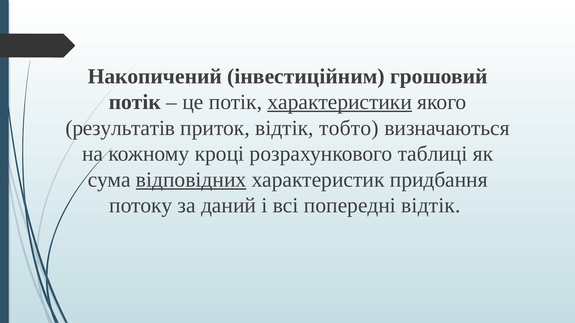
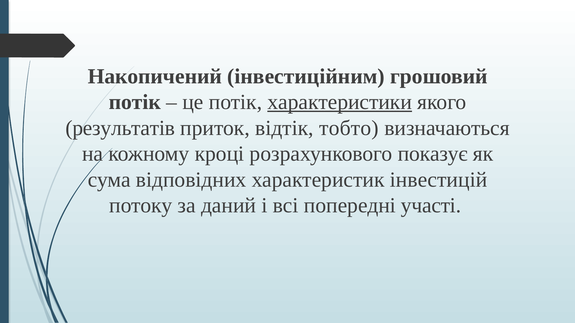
таблиці: таблиці -> показує (433, 154)
відповідних underline: present -> none (191, 180)
придбання: придбання -> інвестицій (439, 180)
попередні відтік: відтік -> участі (431, 206)
